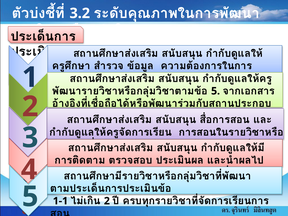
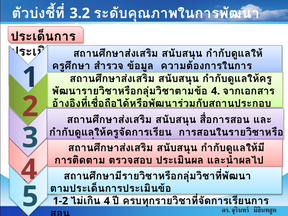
5: 5 -> 4 (216, 91)
1-1: 1-1 -> 1-2 (60, 201)
2: 2 -> 4 (107, 201)
